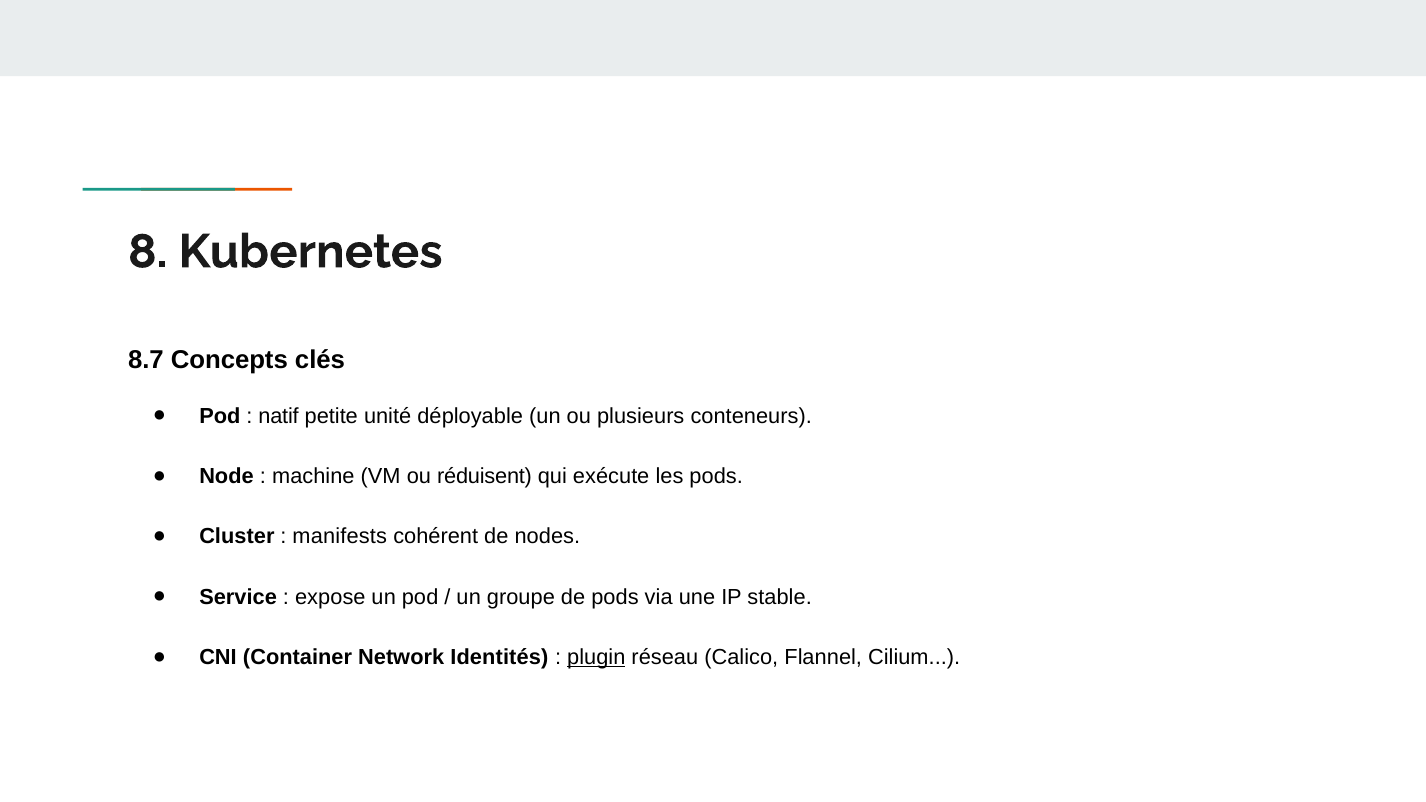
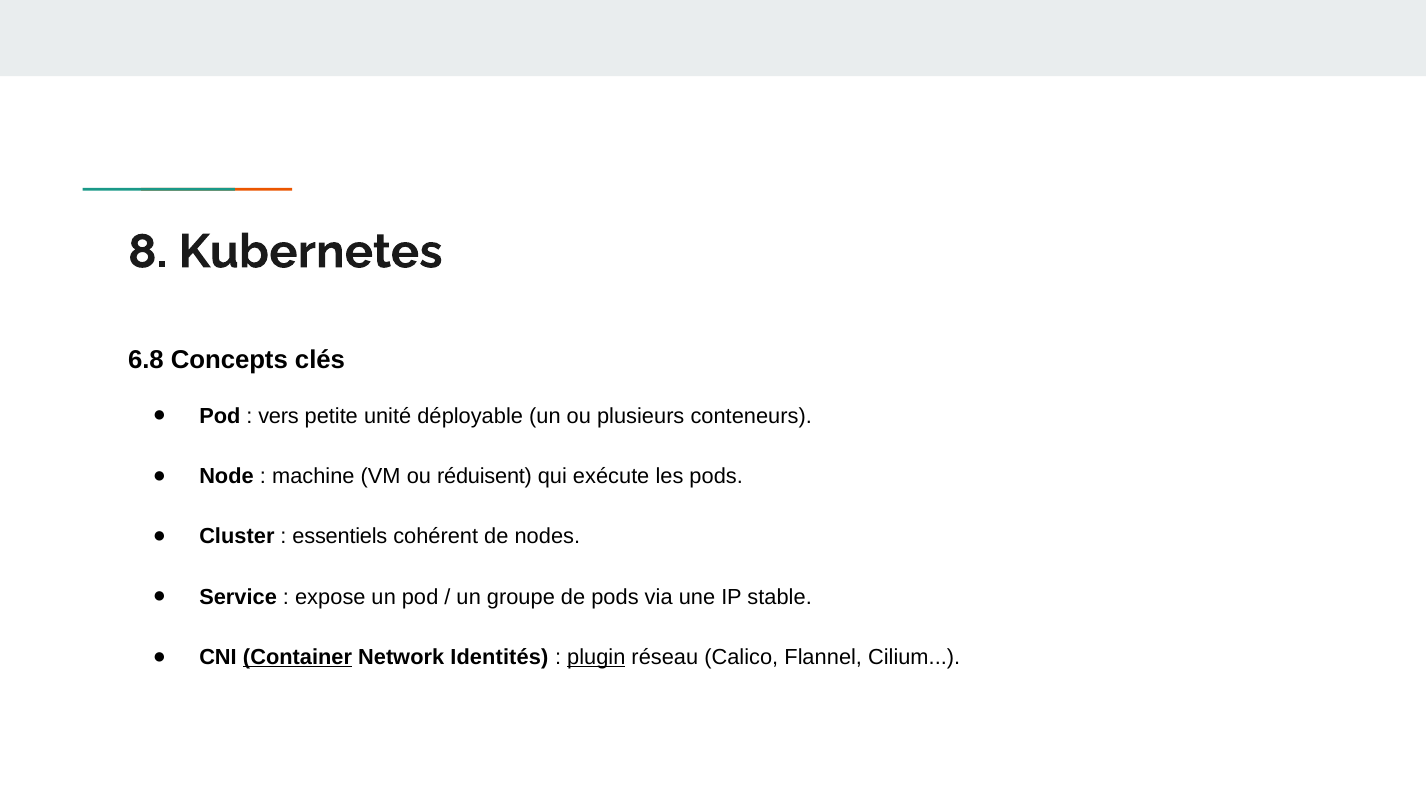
8.7: 8.7 -> 6.8 (146, 360)
natif: natif -> vers (279, 416)
manifests: manifests -> essentiels (340, 537)
Container underline: none -> present (298, 657)
